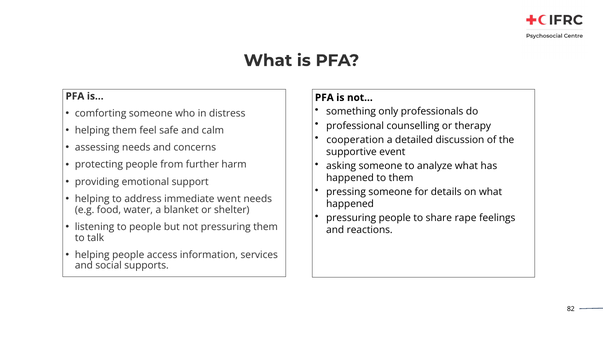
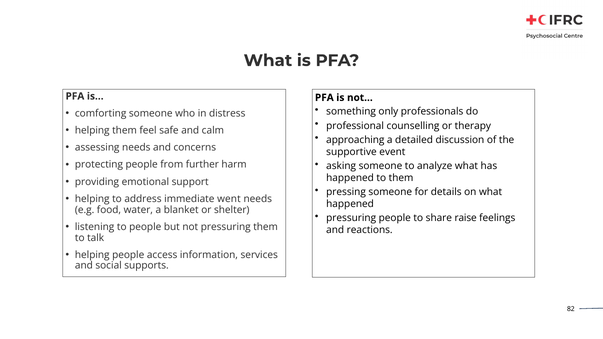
cooperation: cooperation -> approaching (355, 140)
rape: rape -> raise (466, 218)
